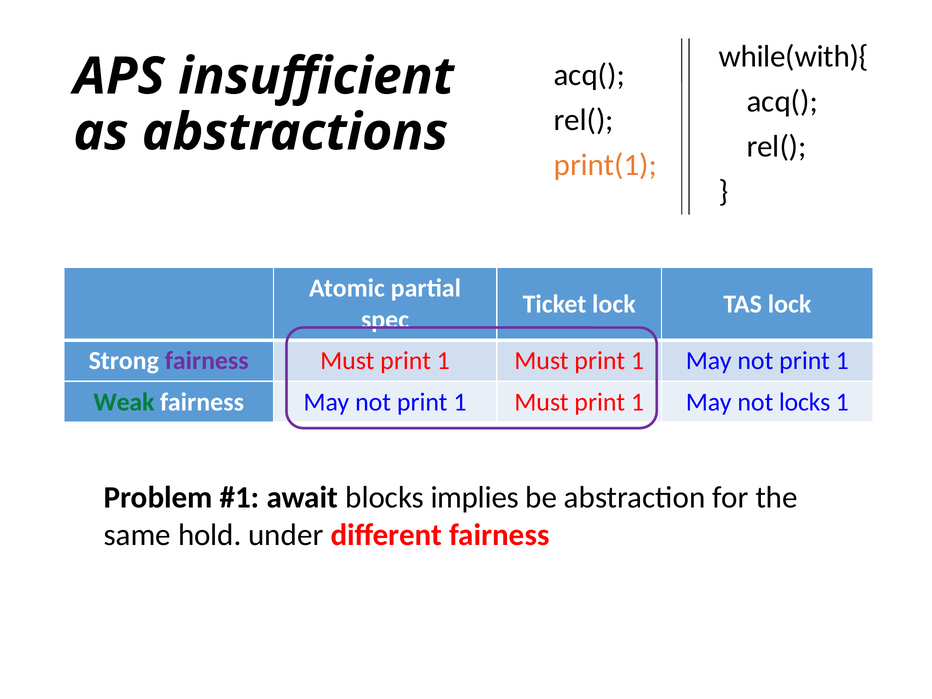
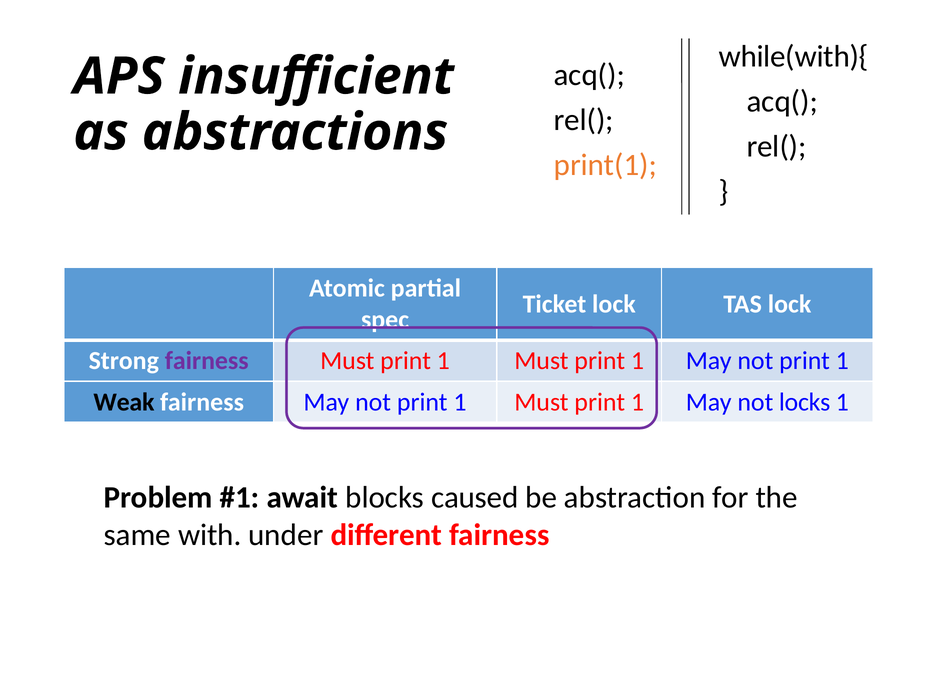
Weak colour: green -> black (124, 402)
implies: implies -> caused (475, 498)
hold: hold -> with (210, 535)
